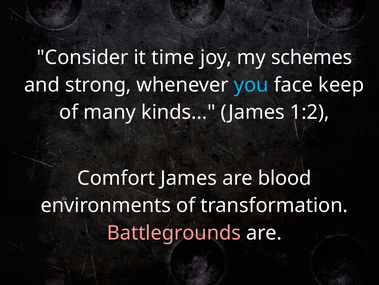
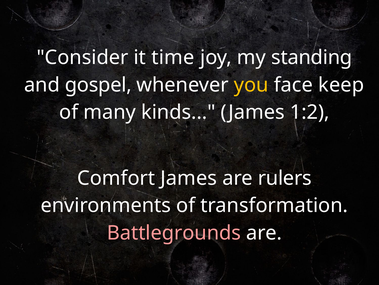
schemes: schemes -> standing (312, 57)
strong: strong -> gospel (98, 85)
you colour: light blue -> yellow (251, 85)
blood: blood -> rulers (285, 178)
